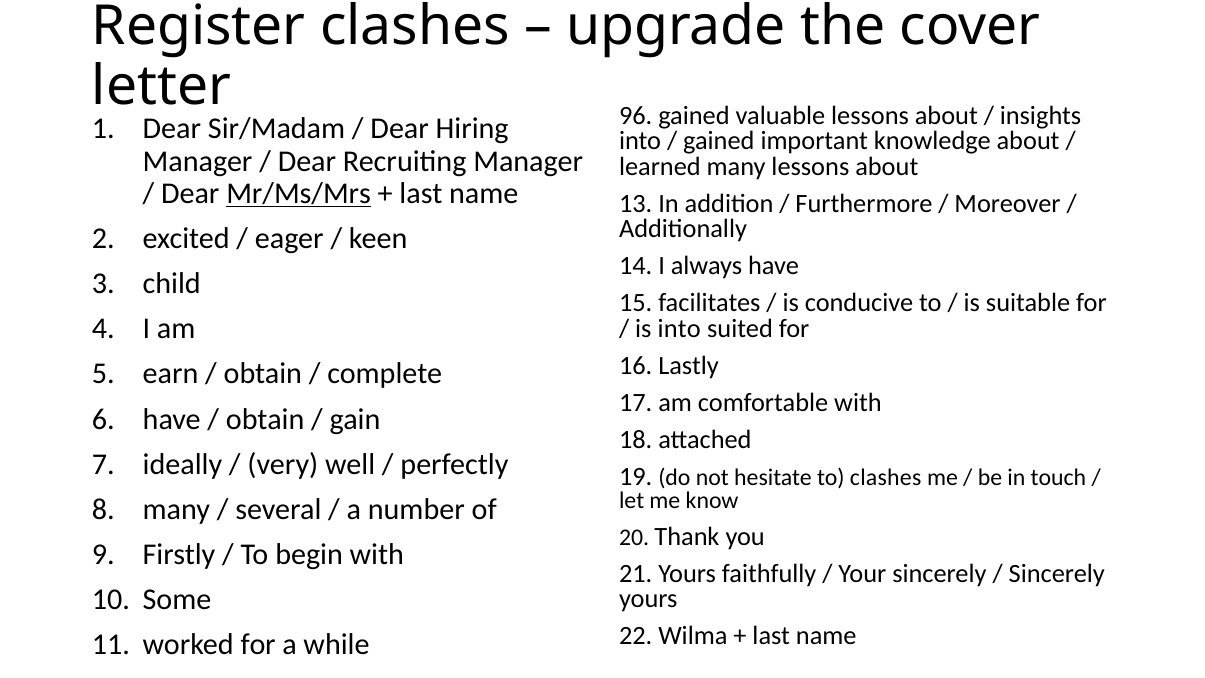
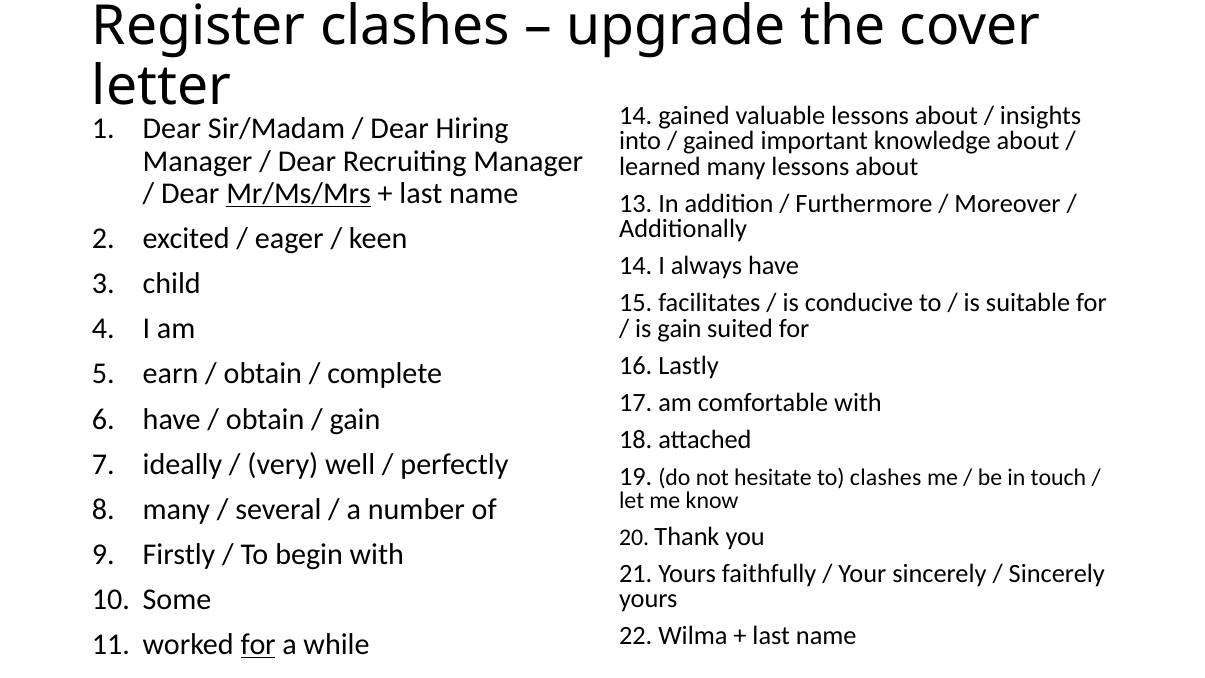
letter 96: 96 -> 14 (636, 115)
is into: into -> gain (679, 329)
for underline: none -> present (258, 644)
